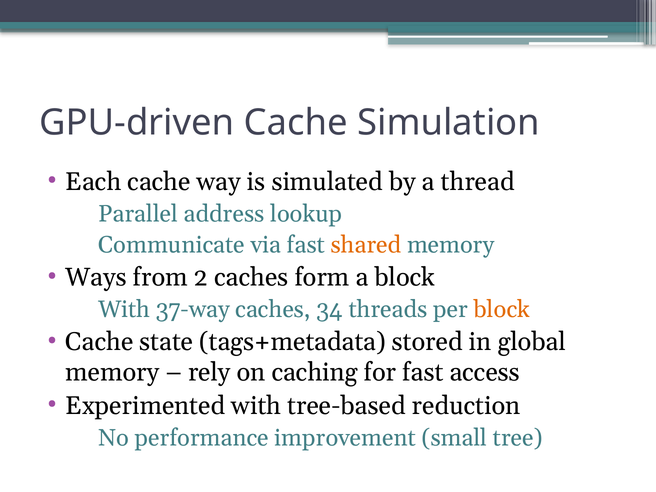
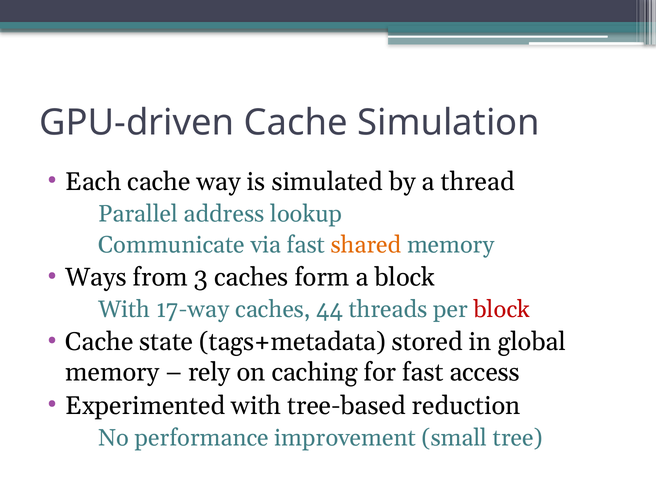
2: 2 -> 3 (201, 277)
37-way: 37-way -> 17-way (193, 310)
34: 34 -> 44 (330, 310)
block colour: orange -> red (502, 310)
